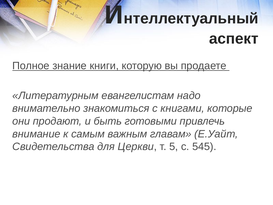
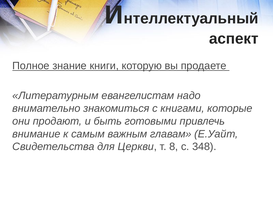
5: 5 -> 8 (174, 146)
545: 545 -> 348 (204, 146)
